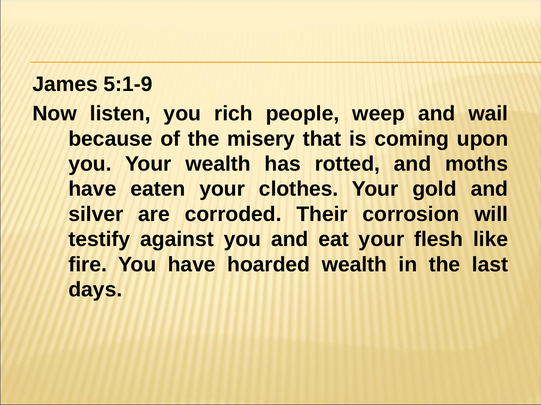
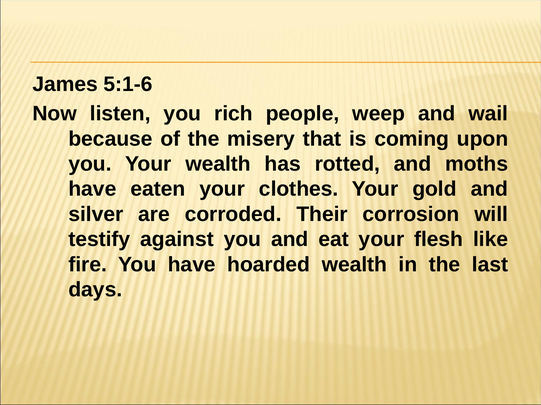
5:1-9: 5:1-9 -> 5:1-6 (128, 84)
